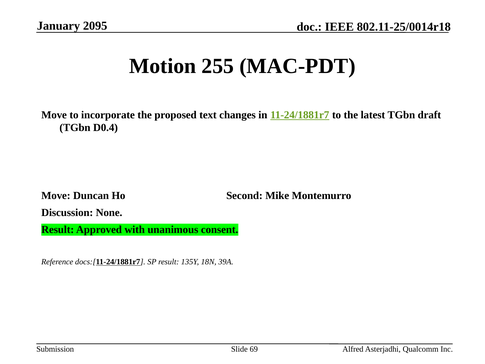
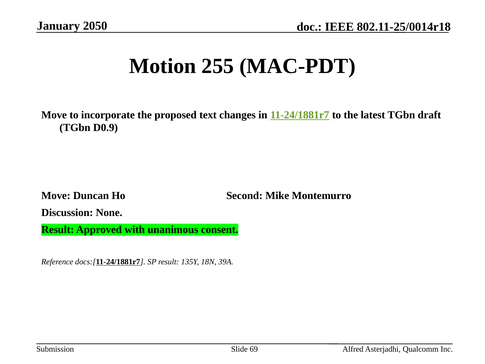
2095: 2095 -> 2050 (95, 26)
D0.4: D0.4 -> D0.9 (105, 128)
